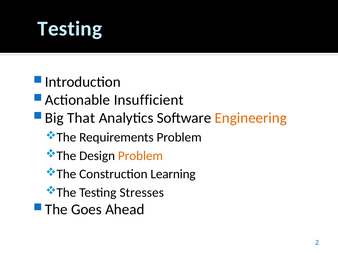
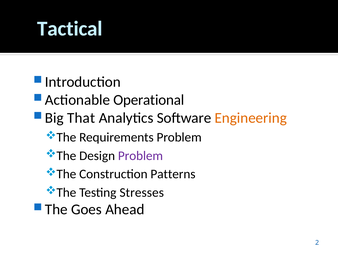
Testing: Testing -> Tactical (70, 29)
Insufficient: Insufficient -> Operational (149, 100)
Problem colour: orange -> purple (140, 156)
Learning: Learning -> Patterns (173, 174)
